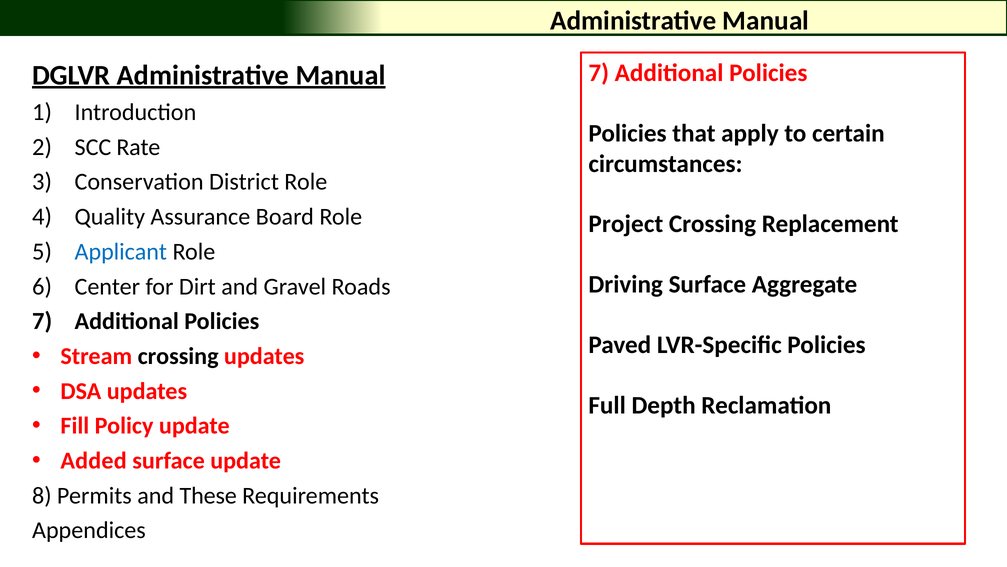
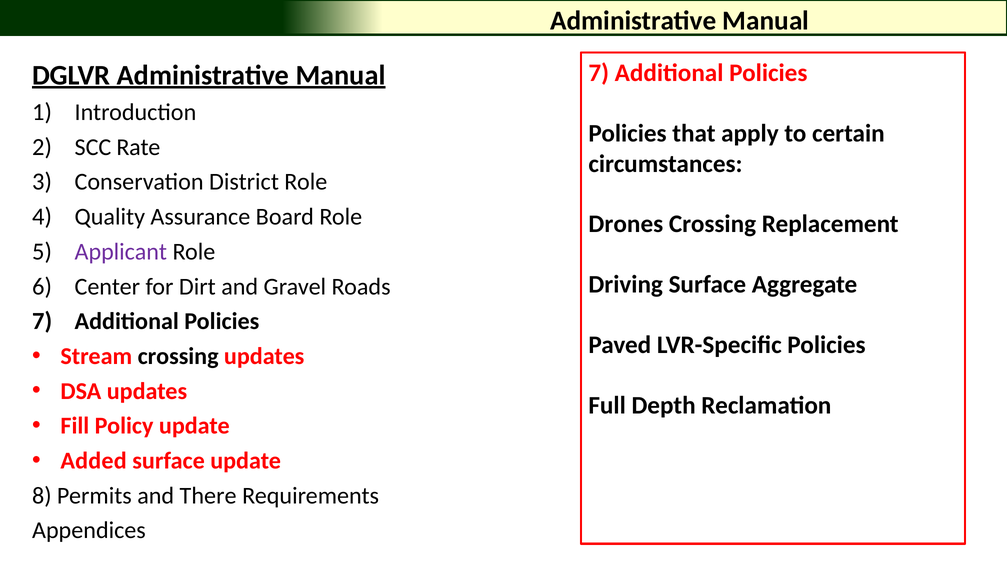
Project: Project -> Drones (626, 224)
Applicant colour: blue -> purple (121, 251)
These: These -> There (208, 495)
